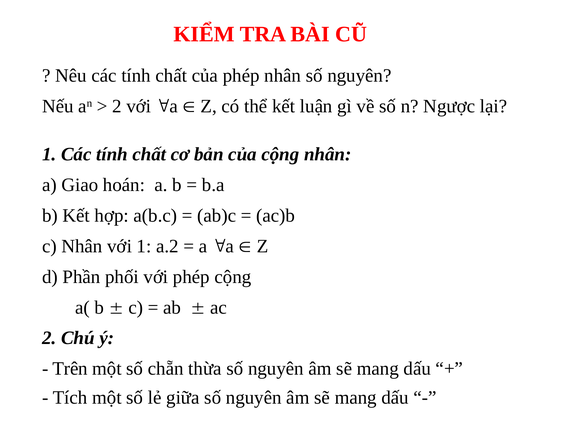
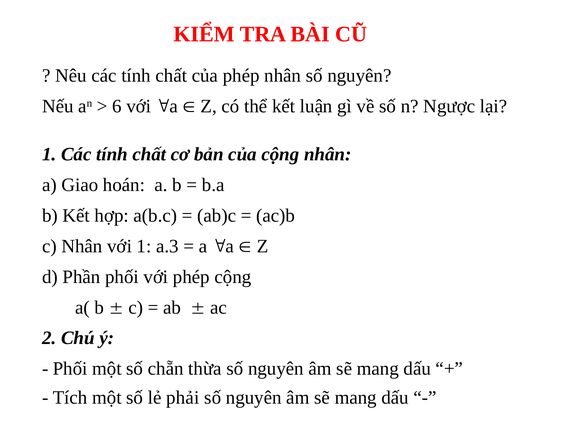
2: 2 -> 6 (117, 106)
a.2: a.2 -> a.3 (167, 246)
Trên: Trên -> Phối (70, 369)
giữa: giữa -> phải (183, 398)
